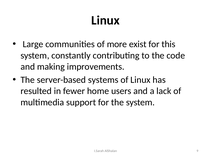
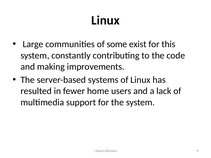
more: more -> some (117, 44)
